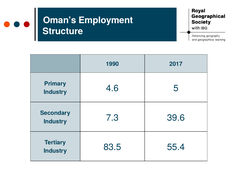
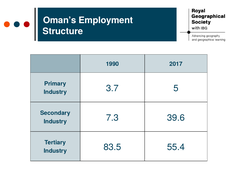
4.6: 4.6 -> 3.7 (112, 88)
